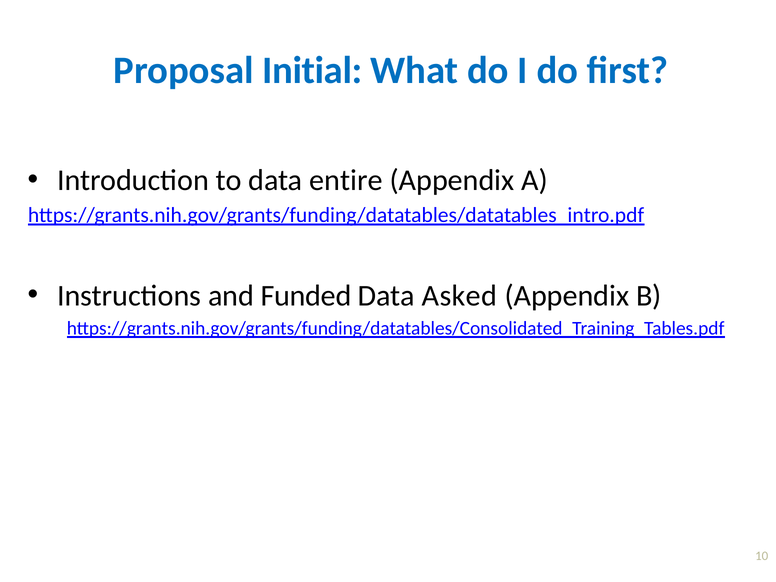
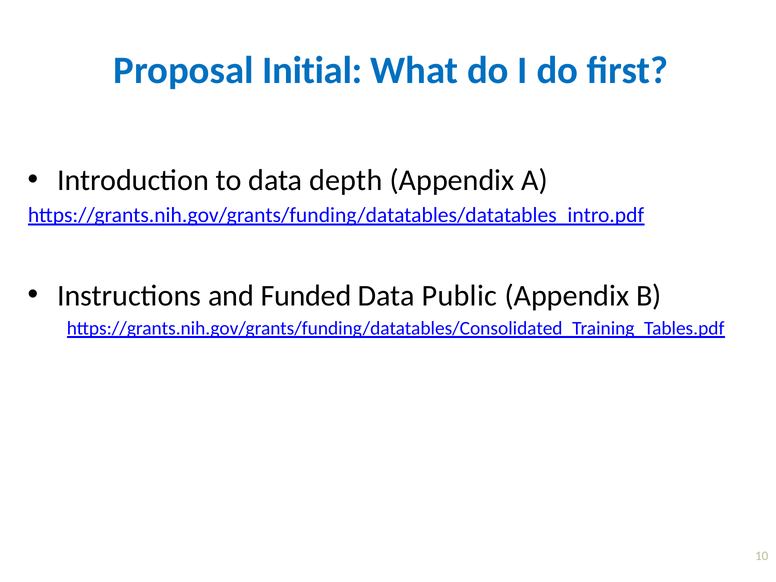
entire: entire -> depth (346, 180)
Asked: Asked -> Public (459, 296)
